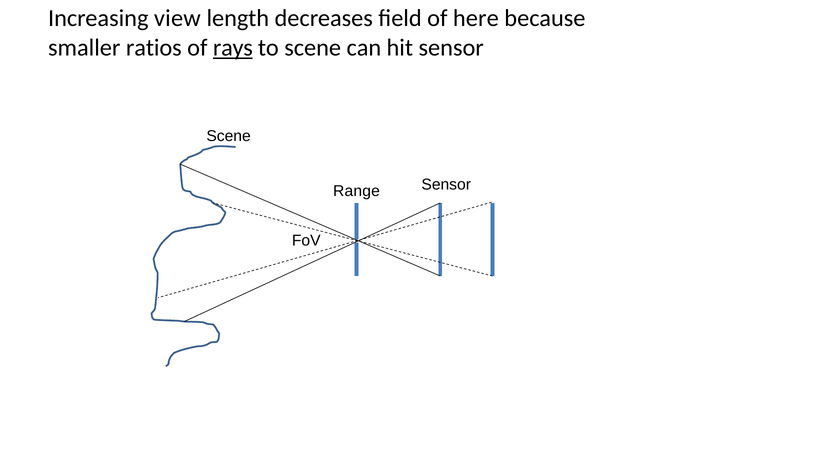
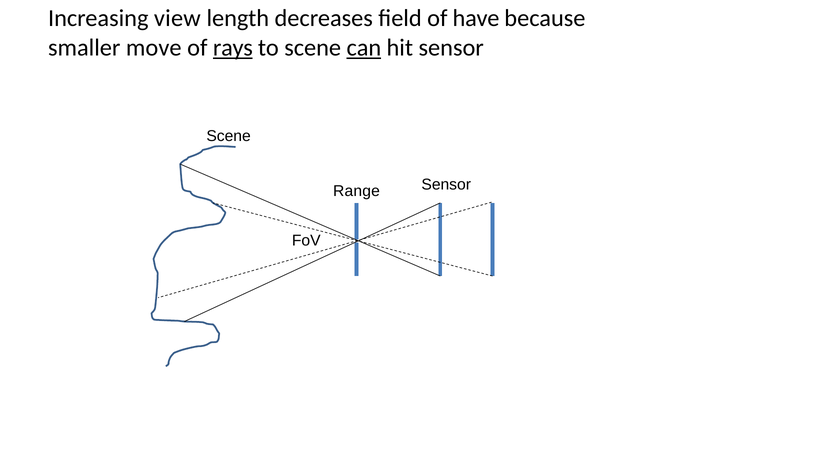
here: here -> have (476, 18)
ratios: ratios -> move (154, 48)
can underline: none -> present (364, 48)
